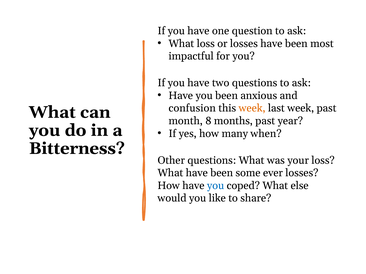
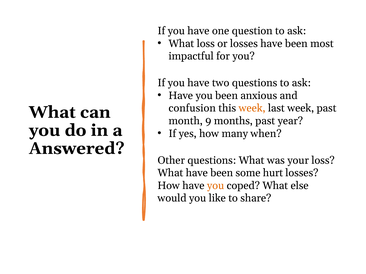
8: 8 -> 9 (208, 121)
Bitterness: Bitterness -> Answered (77, 149)
ever: ever -> hurt (273, 173)
you colour: blue -> orange (216, 186)
